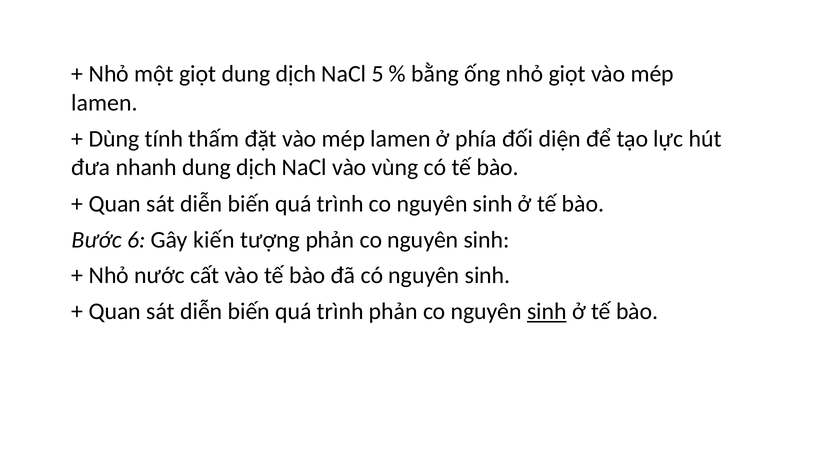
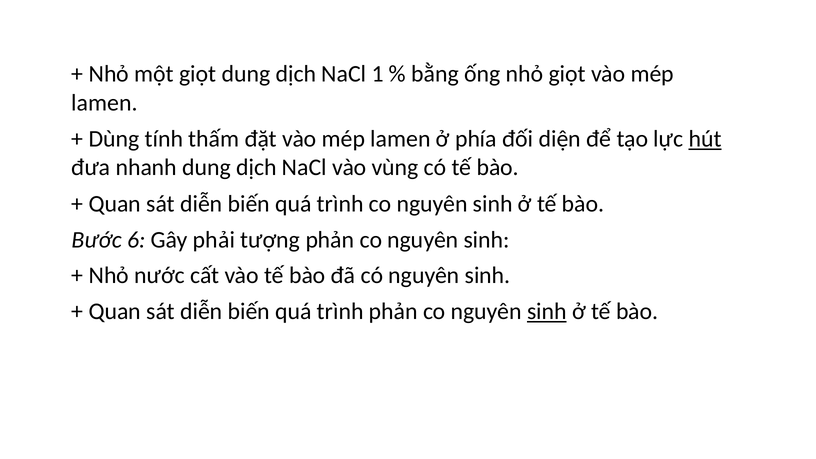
5: 5 -> 1 (378, 74)
hút underline: none -> present (705, 139)
kiến: kiến -> phải (214, 240)
